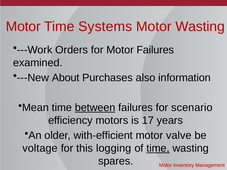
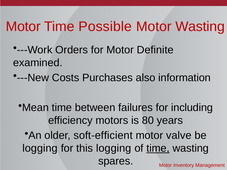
Systems: Systems -> Possible (105, 27)
Motor Failures: Failures -> Definite (155, 50)
About: About -> Costs (66, 78)
between underline: present -> none (95, 108)
scenario: scenario -> including (192, 108)
17: 17 -> 80 (148, 121)
with-efficient: with-efficient -> soft-efficient (103, 136)
voltage: voltage -> logging (40, 149)
